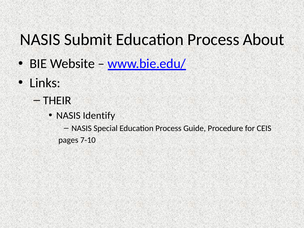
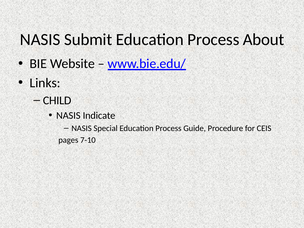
THEIR: THEIR -> CHILD (57, 100)
Identify: Identify -> Indicate (99, 116)
